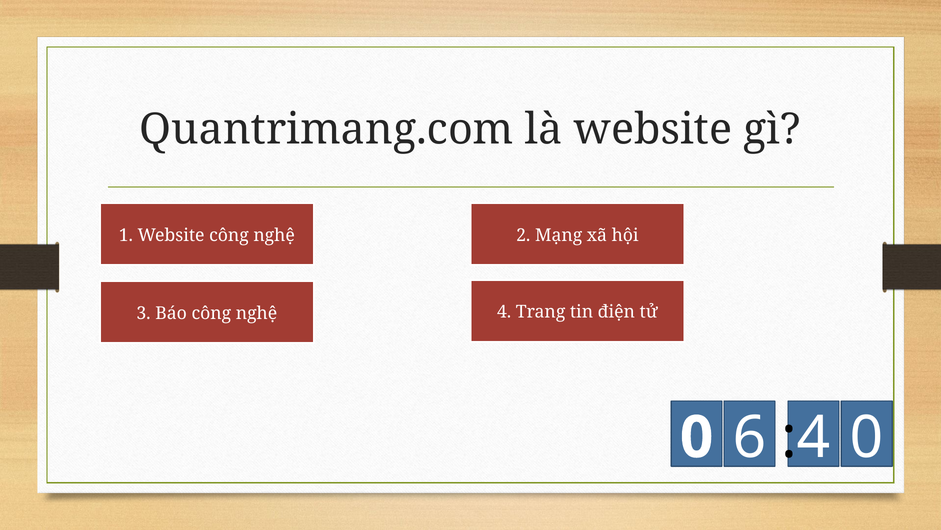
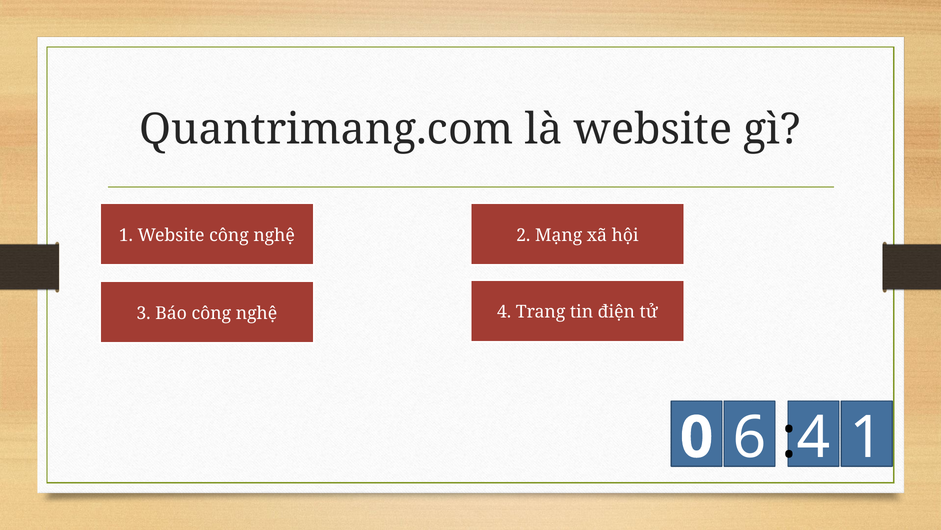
6 0: 0 -> 1 (867, 437)
